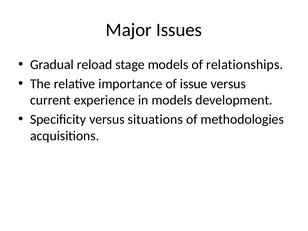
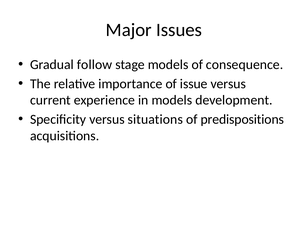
reload: reload -> follow (95, 65)
relationships: relationships -> consequence (245, 65)
methodologies: methodologies -> predispositions (242, 119)
